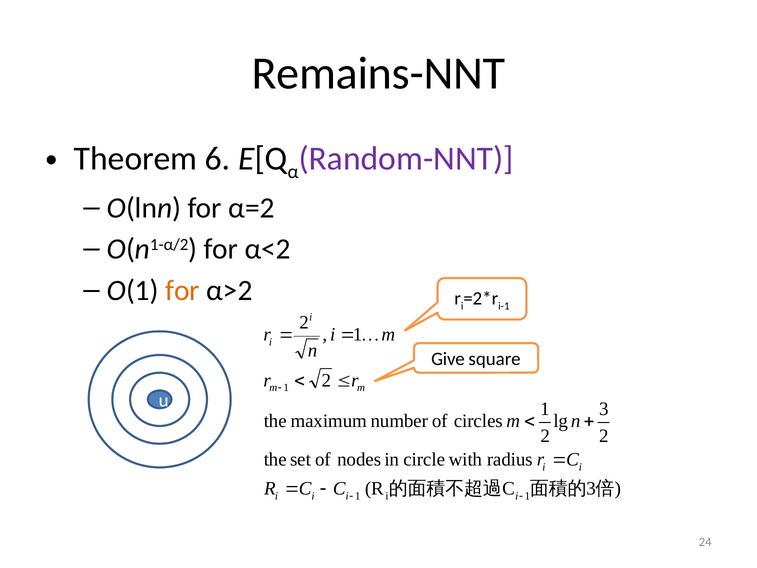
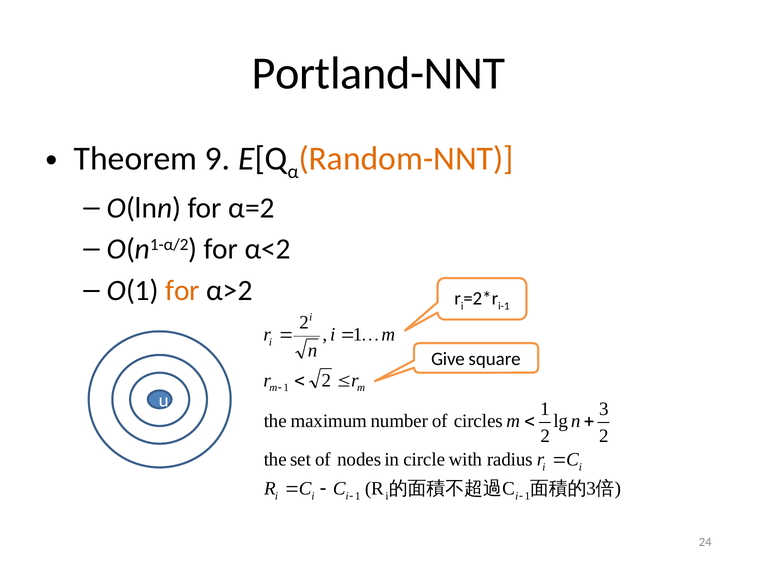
Remains-NNT: Remains-NNT -> Portland-NNT (378, 73)
6: 6 -> 9 (218, 159)
Random-NNT colour: purple -> orange (406, 159)
